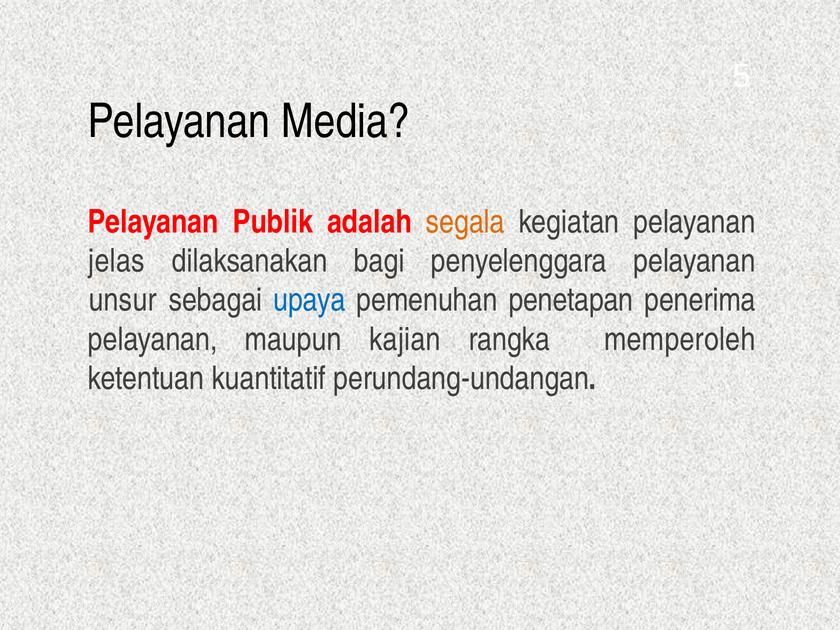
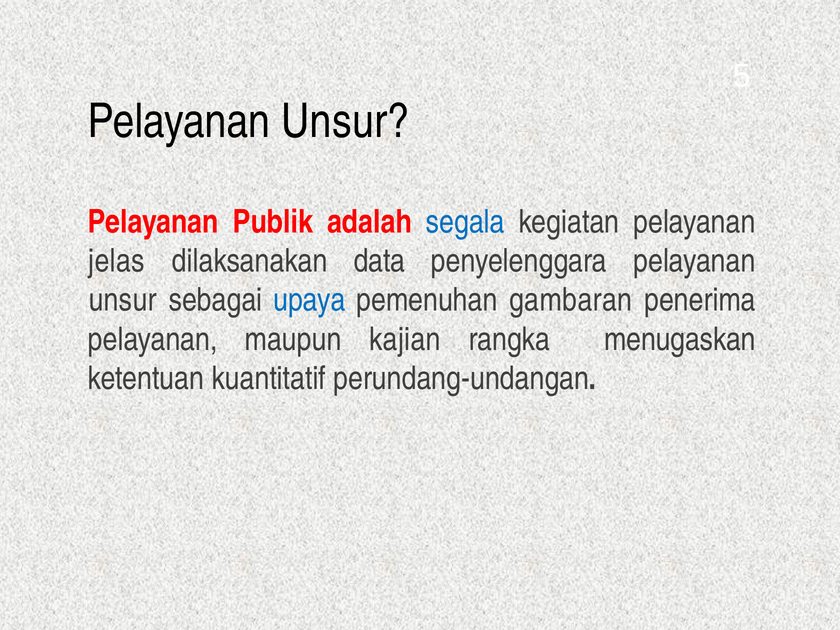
Media: Media -> Unsur (345, 121)
segala colour: orange -> blue (465, 222)
bagi: bagi -> data (379, 261)
penetapan: penetapan -> gambaran (571, 300)
memperoleh: memperoleh -> menugaskan (680, 339)
